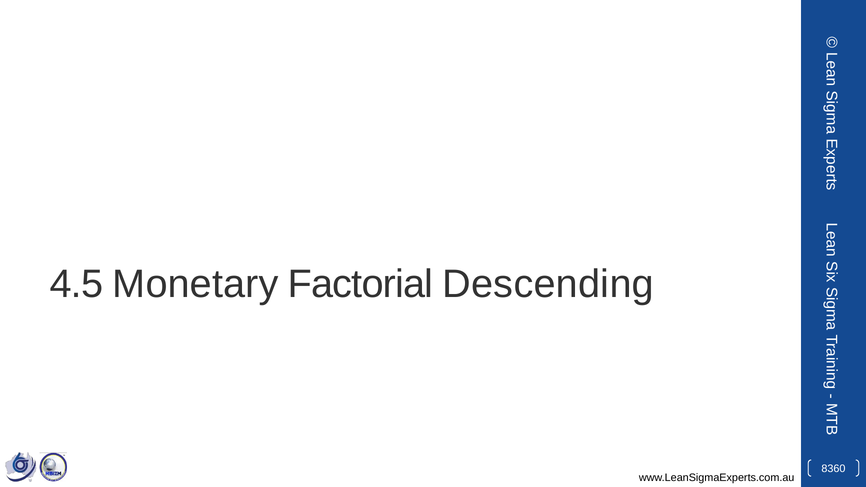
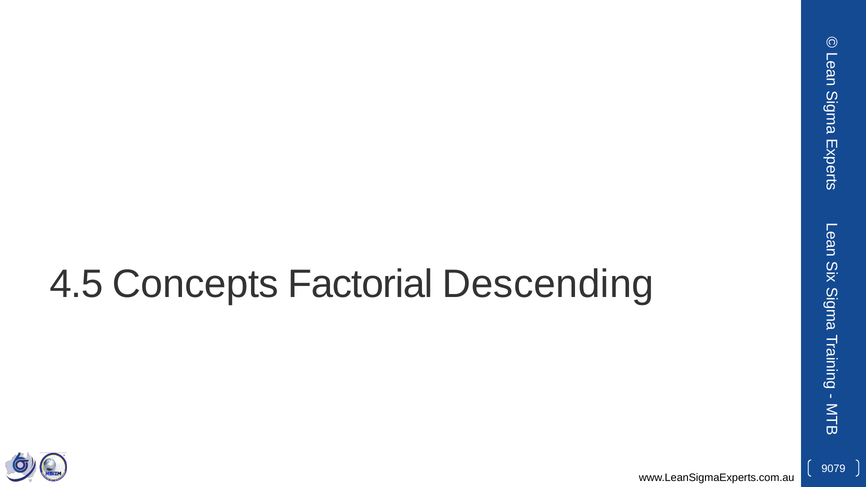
Monetary: Monetary -> Concepts (196, 284)
8360: 8360 -> 9079 (833, 469)
